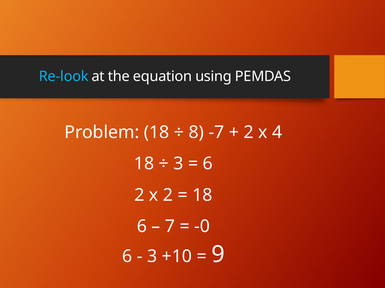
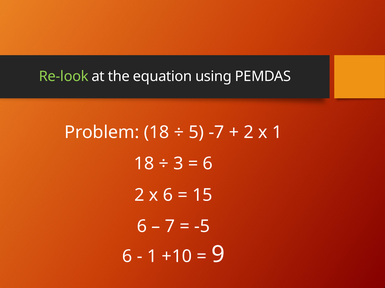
Re-look colour: light blue -> light green (64, 77)
8: 8 -> 5 (196, 133)
x 4: 4 -> 1 (277, 133)
x 2: 2 -> 6 (168, 195)
18: 18 -> 15 (202, 195)
-0: -0 -> -5 (202, 227)
3: 3 -> 1 (152, 257)
